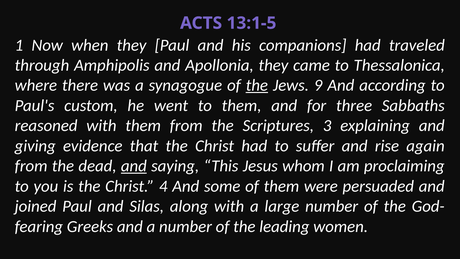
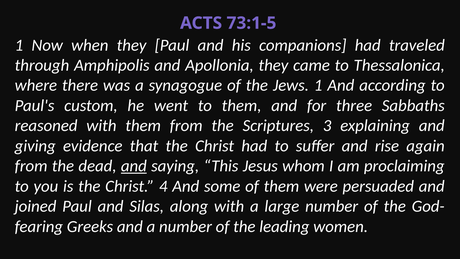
13:1-5: 13:1-5 -> 73:1-5 (251, 23)
the underline: present -> none (257, 85)
Jews 9: 9 -> 1 (318, 85)
